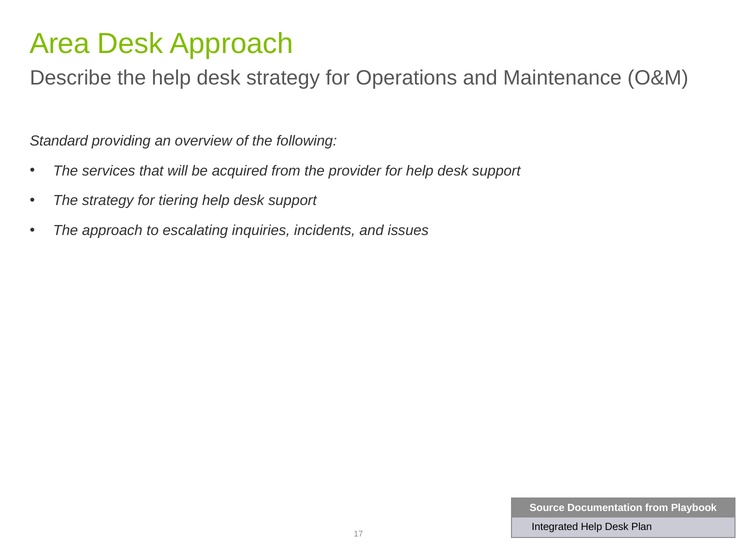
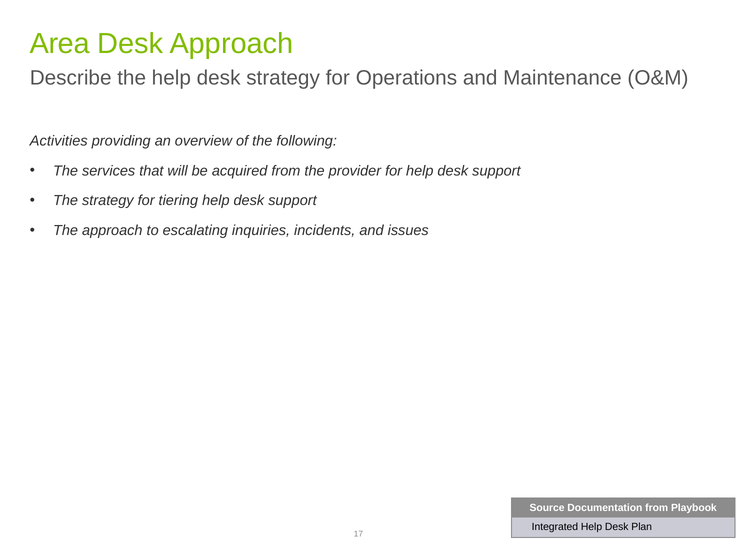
Standard: Standard -> Activities (59, 141)
